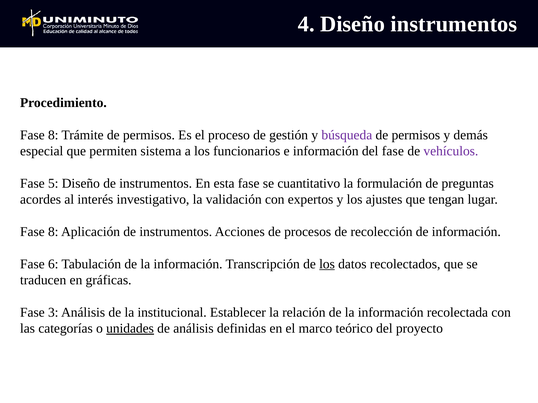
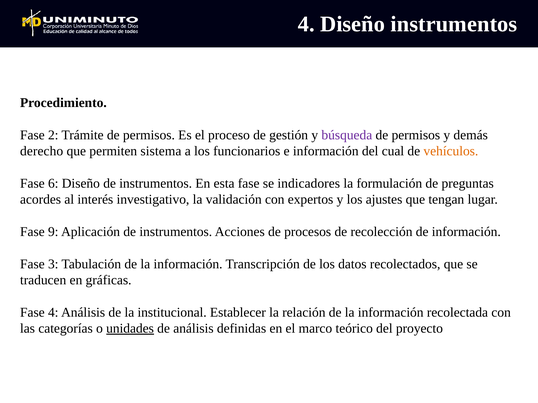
8: 8 -> 2 (53, 135)
especial: especial -> derecho (42, 151)
del fase: fase -> cual (393, 151)
vehículos colour: purple -> orange (451, 151)
5: 5 -> 6 (53, 184)
cuantitativo: cuantitativo -> indicadores (309, 184)
8: 8 -> 9 (53, 232)
6: 6 -> 3 (53, 264)
los underline: present -> none (327, 264)
Fase 3: 3 -> 4 (53, 313)
